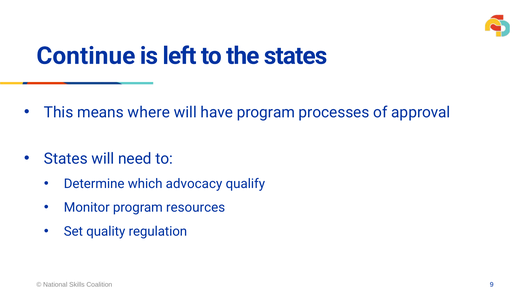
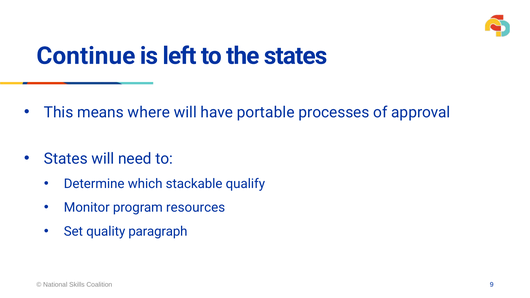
have program: program -> portable (266, 112)
advocacy: advocacy -> stackable (194, 184)
regulation: regulation -> paragraph (158, 232)
